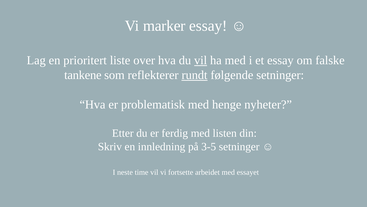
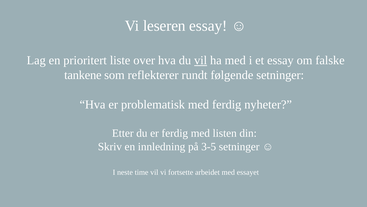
marker: marker -> leseren (164, 26)
rundt underline: present -> none (195, 75)
med henge: henge -> ferdig (227, 104)
